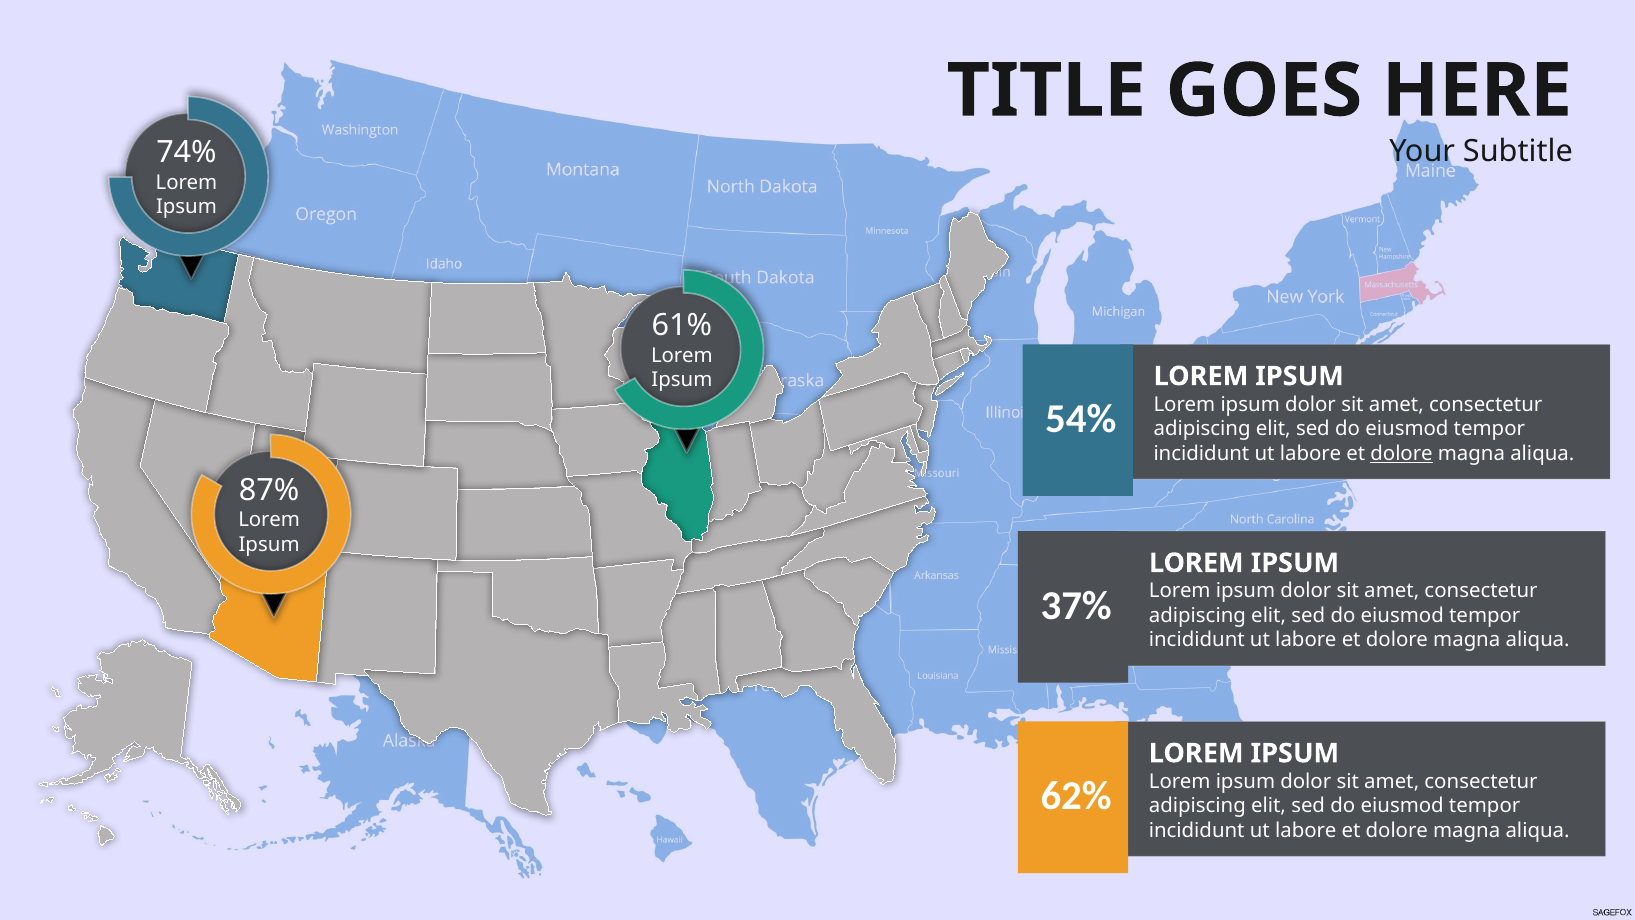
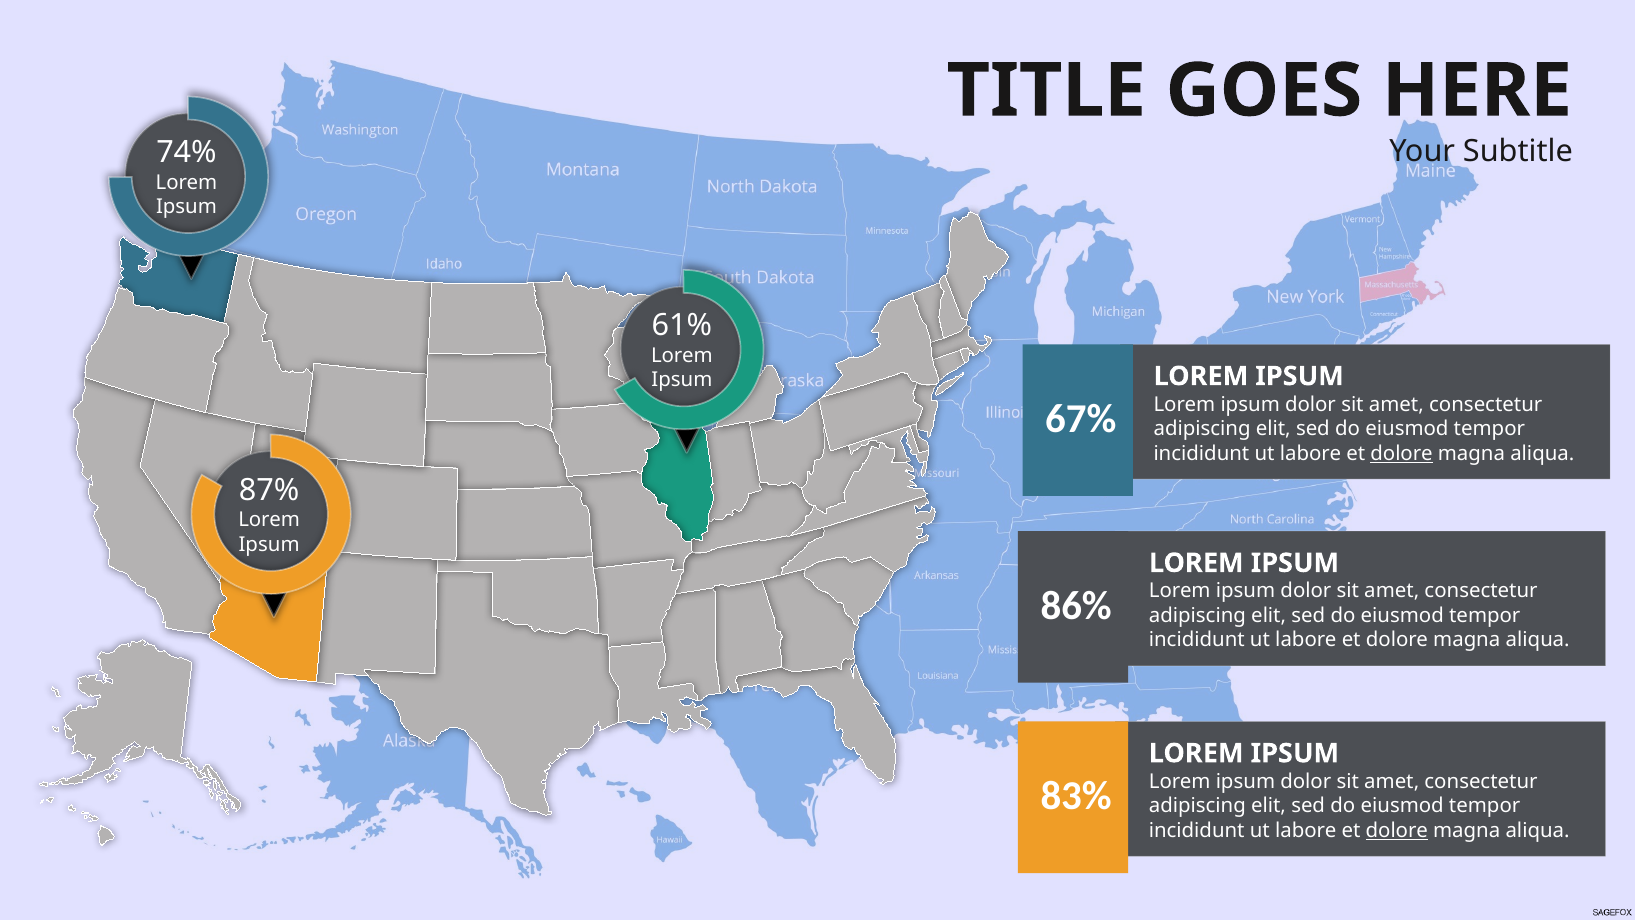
54%: 54% -> 67% (1081, 419)
37%: 37% -> 86% (1076, 605)
62%: 62% -> 83% (1076, 796)
dolore underline: none -> present (1397, 830)
